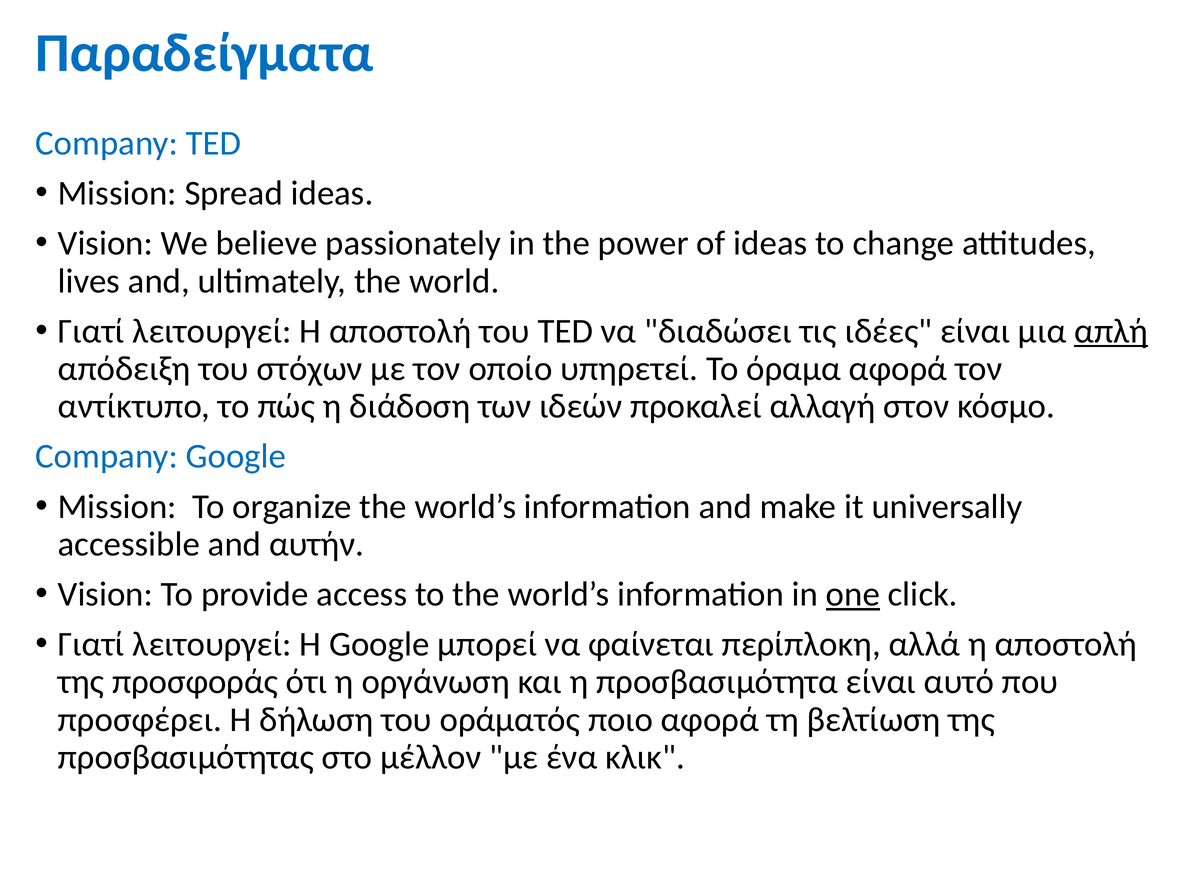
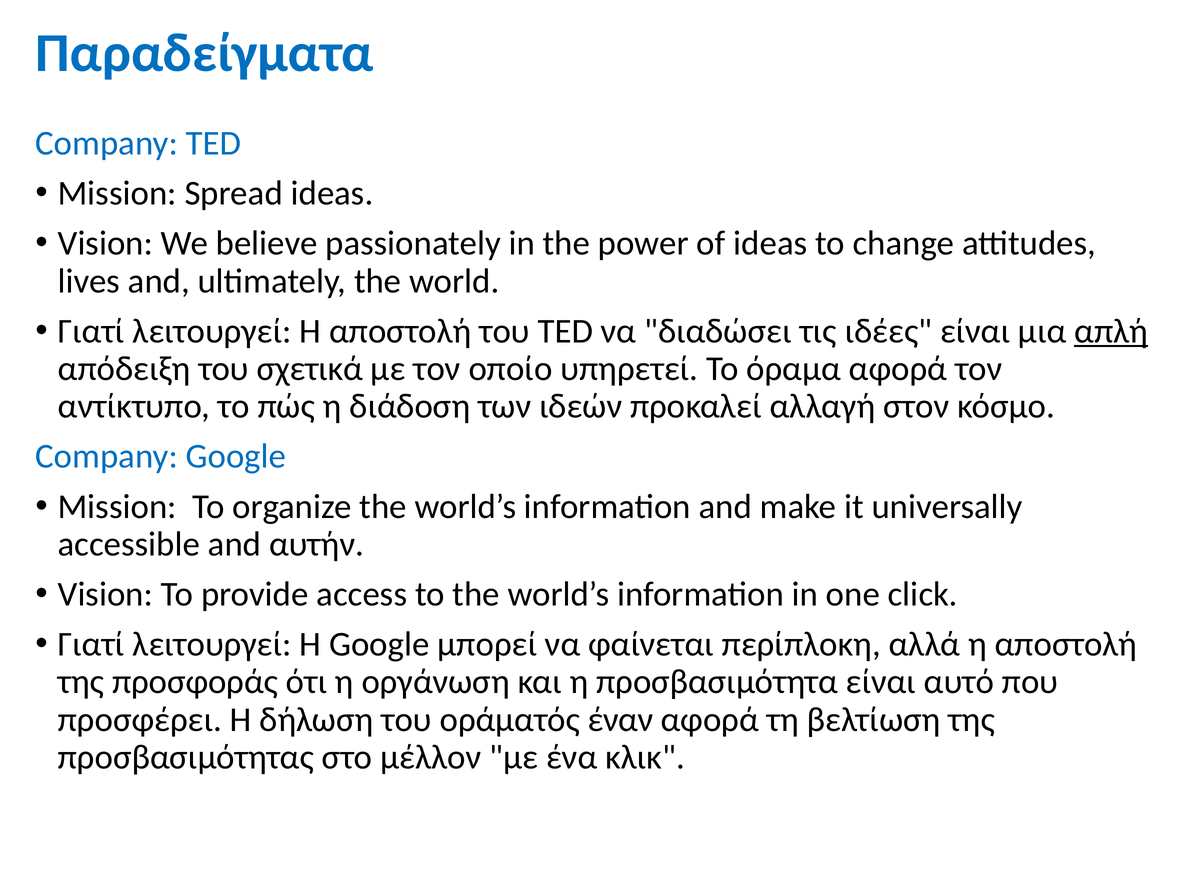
στόχων: στόχων -> σχετικά (310, 369)
one underline: present -> none (853, 594)
ποιο: ποιο -> έναν (621, 720)
